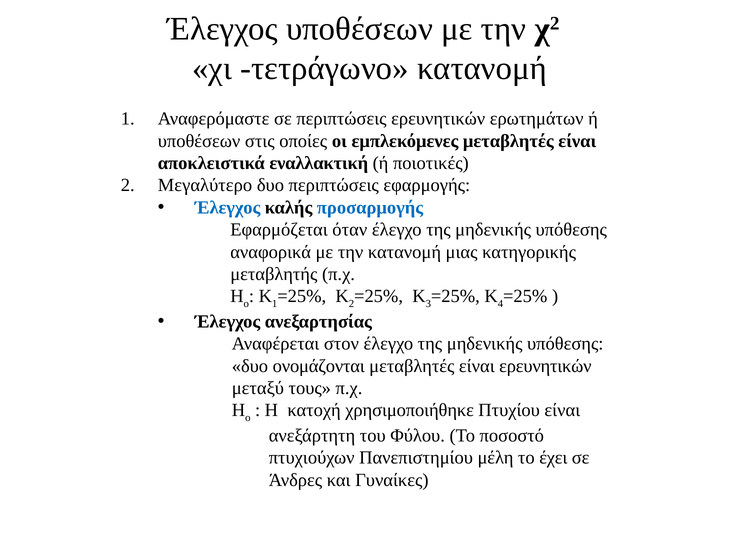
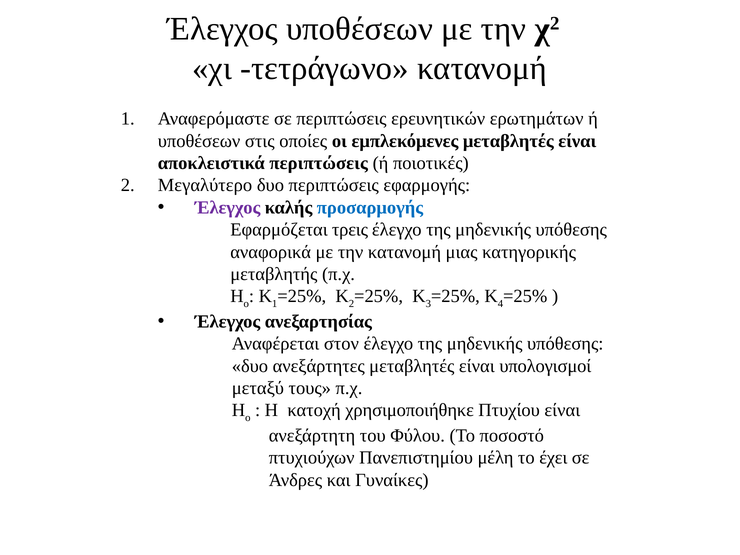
αποκλειστικά εναλλακτική: εναλλακτική -> περιπτώσεις (319, 163)
Έλεγχος colour: blue -> purple (228, 208)
όταν: όταν -> τρεις (350, 230)
ονομάζονται: ονομάζονται -> ανεξάρτητες (319, 366)
είναι ερευνητικών: ερευνητικών -> υπολογισμοί (545, 366)
